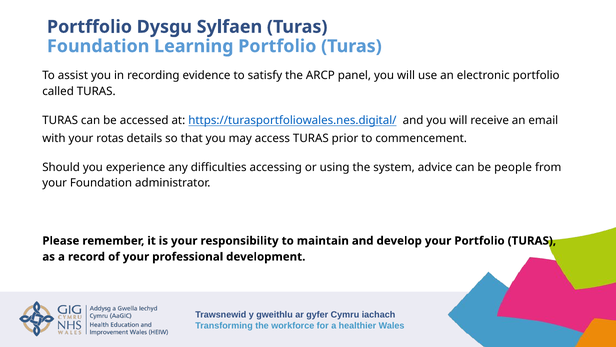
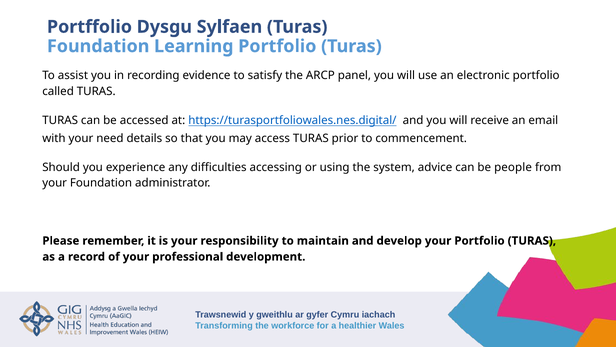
rotas: rotas -> need (110, 138)
